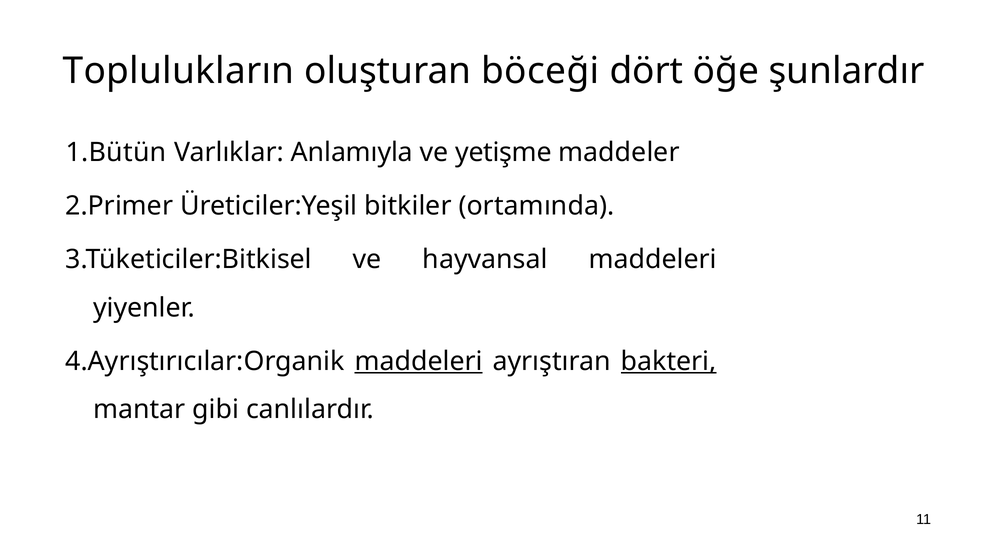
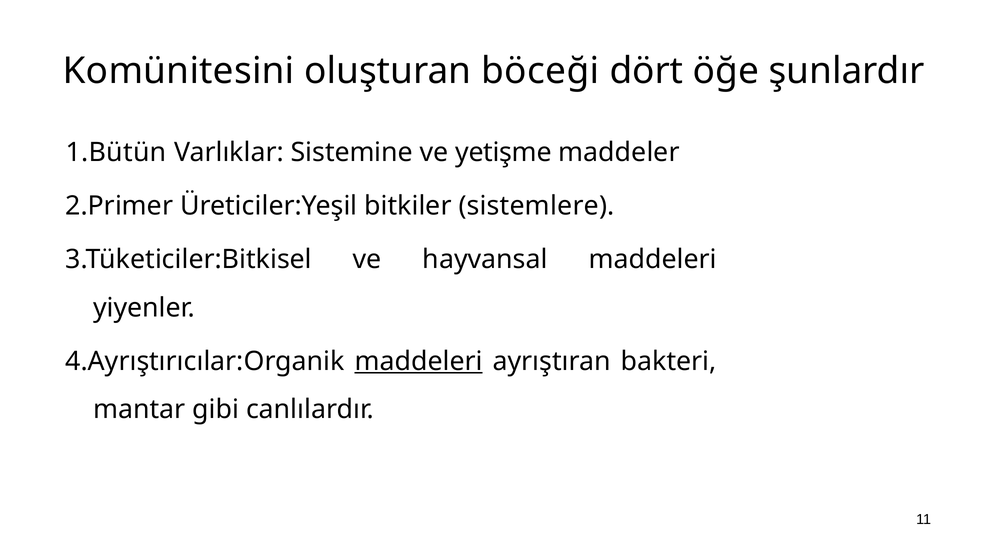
Toplulukların: Toplulukların -> Komünitesini (179, 71)
Anlamıyla: Anlamıyla -> Sistemine (352, 153)
ortamında: ortamında -> sistemlere (536, 206)
bakteri underline: present -> none (669, 361)
